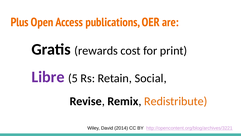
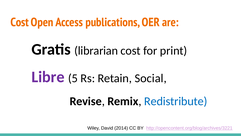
Plus: Plus -> Cost (20, 22)
rewards: rewards -> librarian (96, 51)
Redistribute colour: orange -> blue (176, 101)
